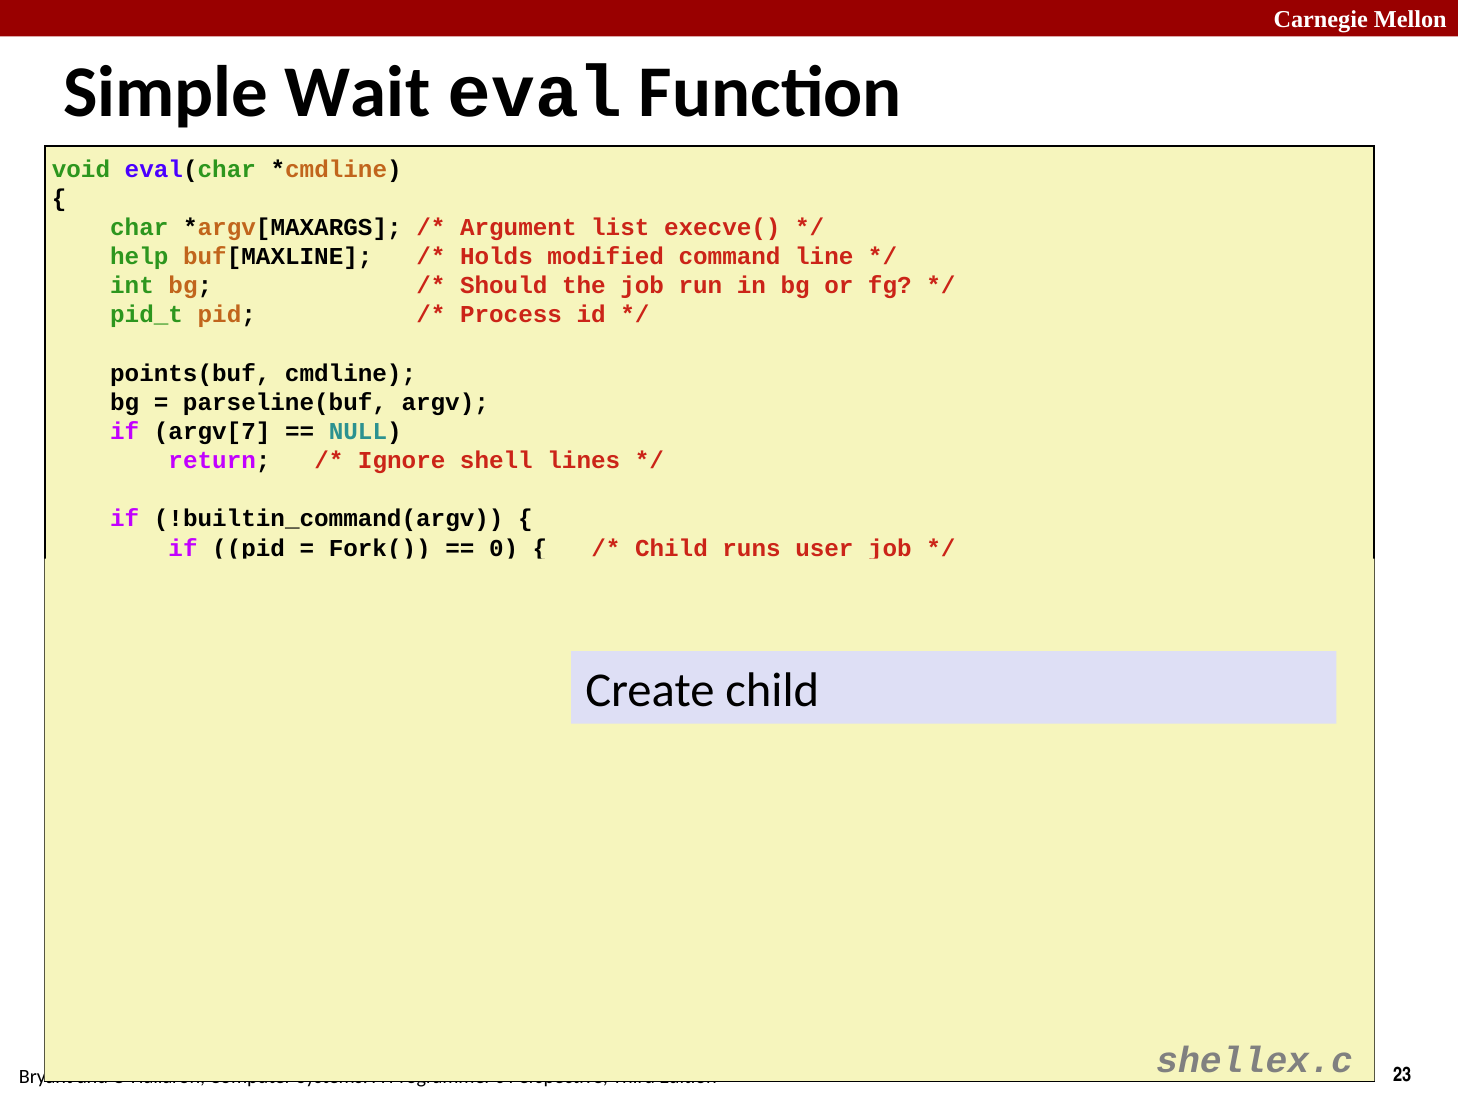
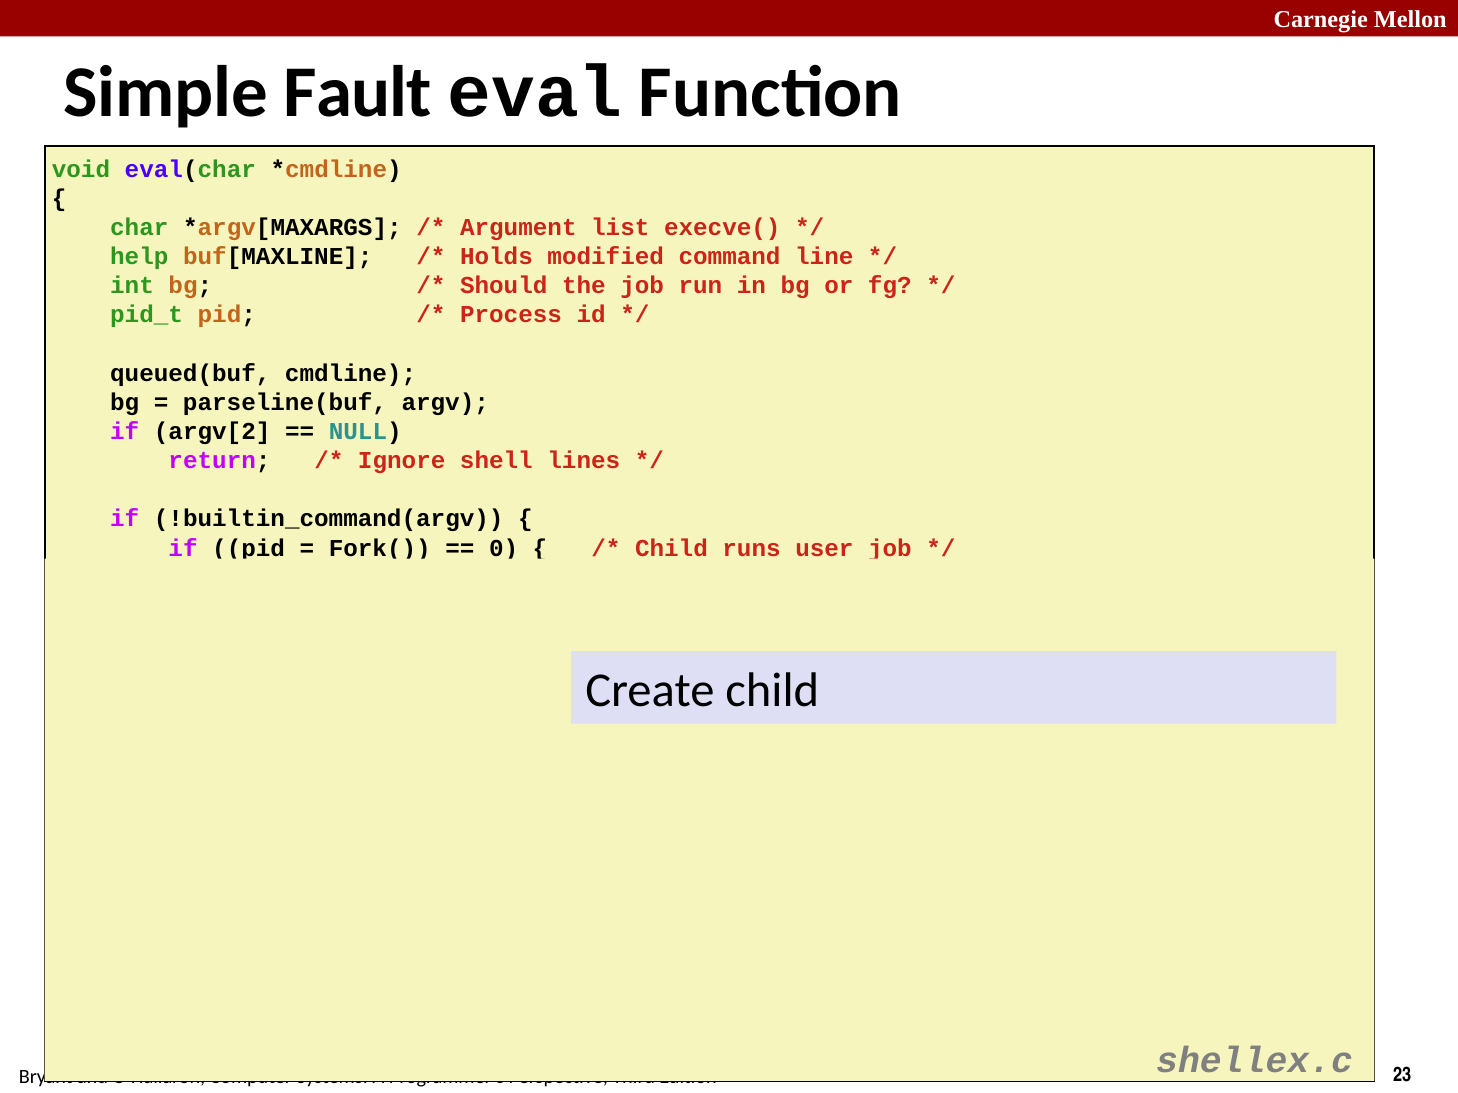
Wait: Wait -> Fault (358, 93)
points(buf: points(buf -> queued(buf (190, 373)
argv[7: argv[7 -> argv[2 (212, 432)
